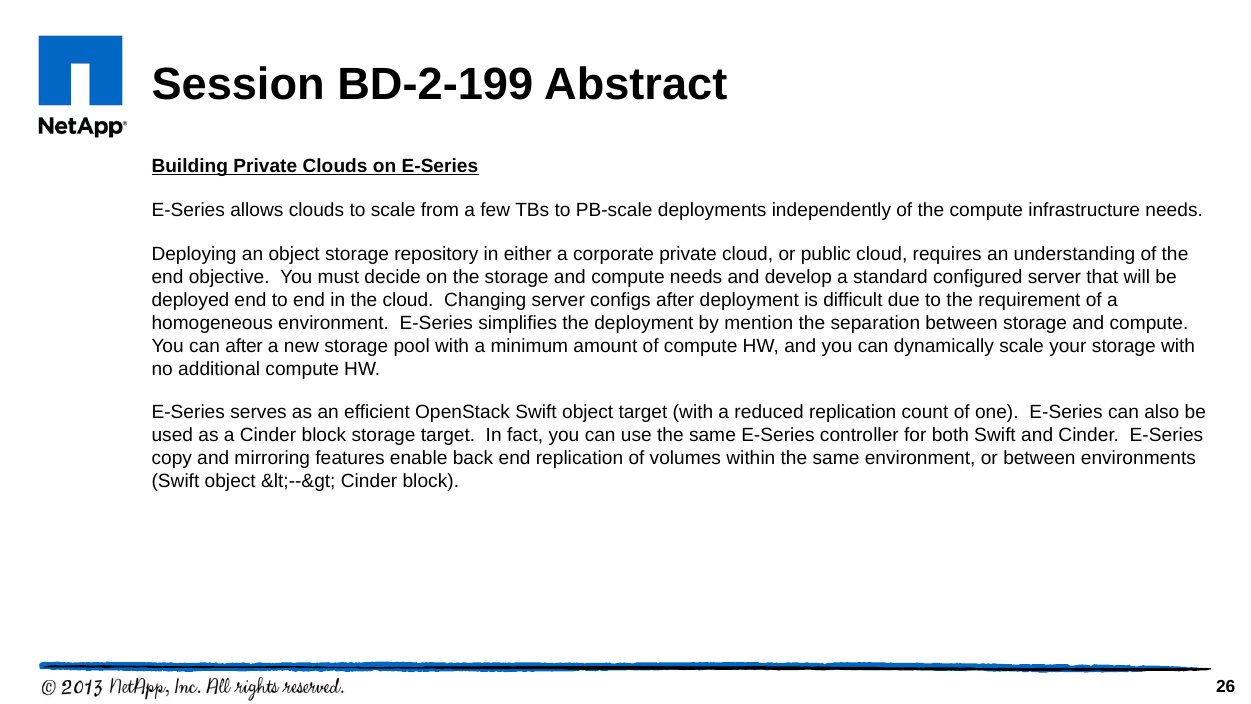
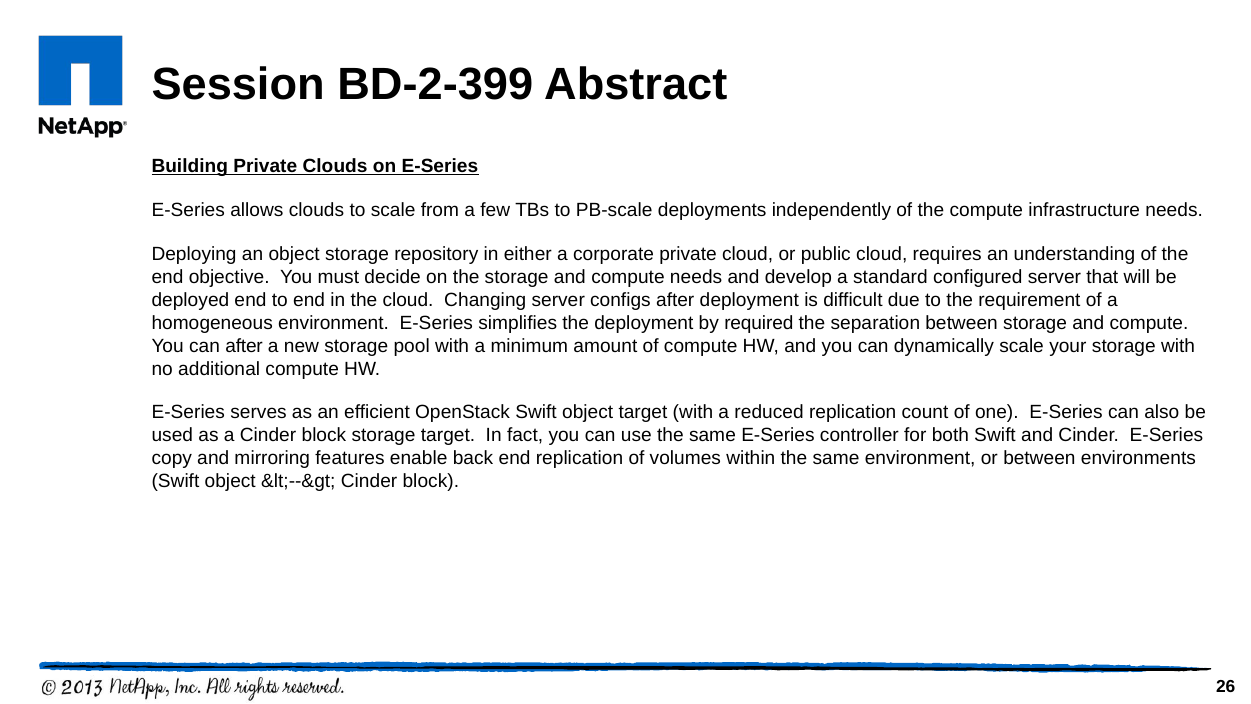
BD-2-199: BD-2-199 -> BD-2-399 (435, 84)
mention: mention -> required (759, 323)
